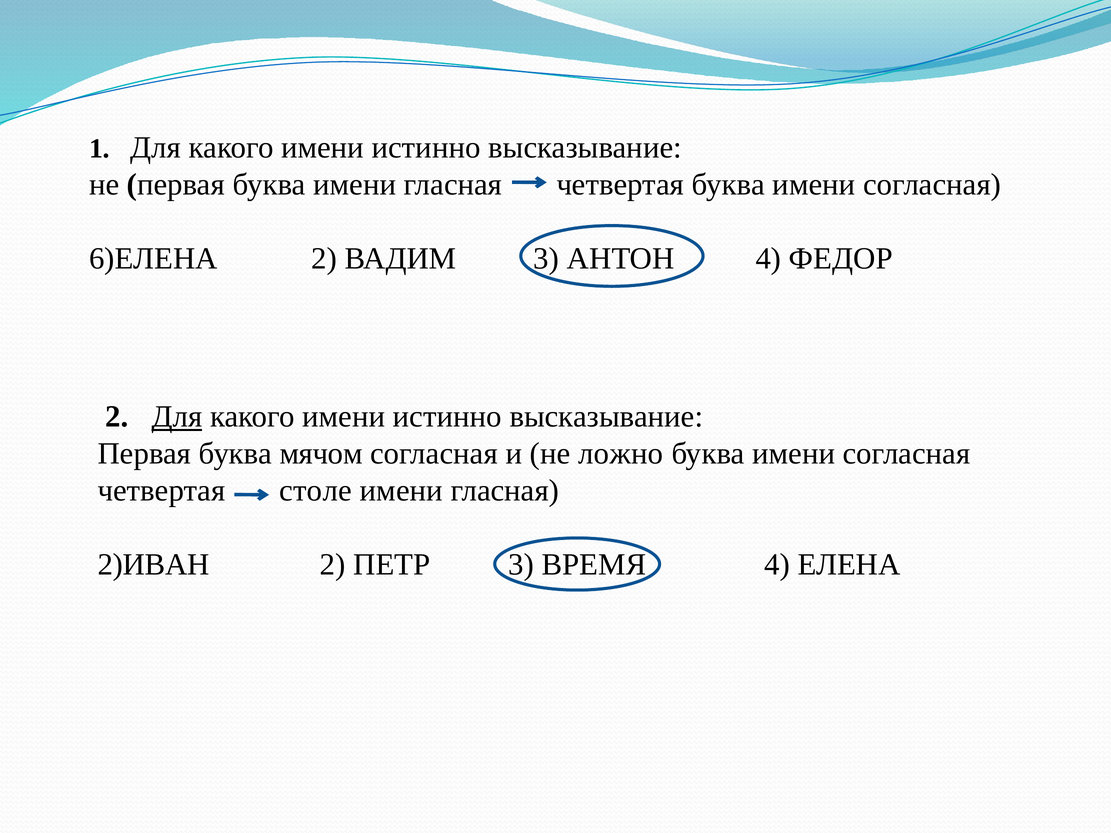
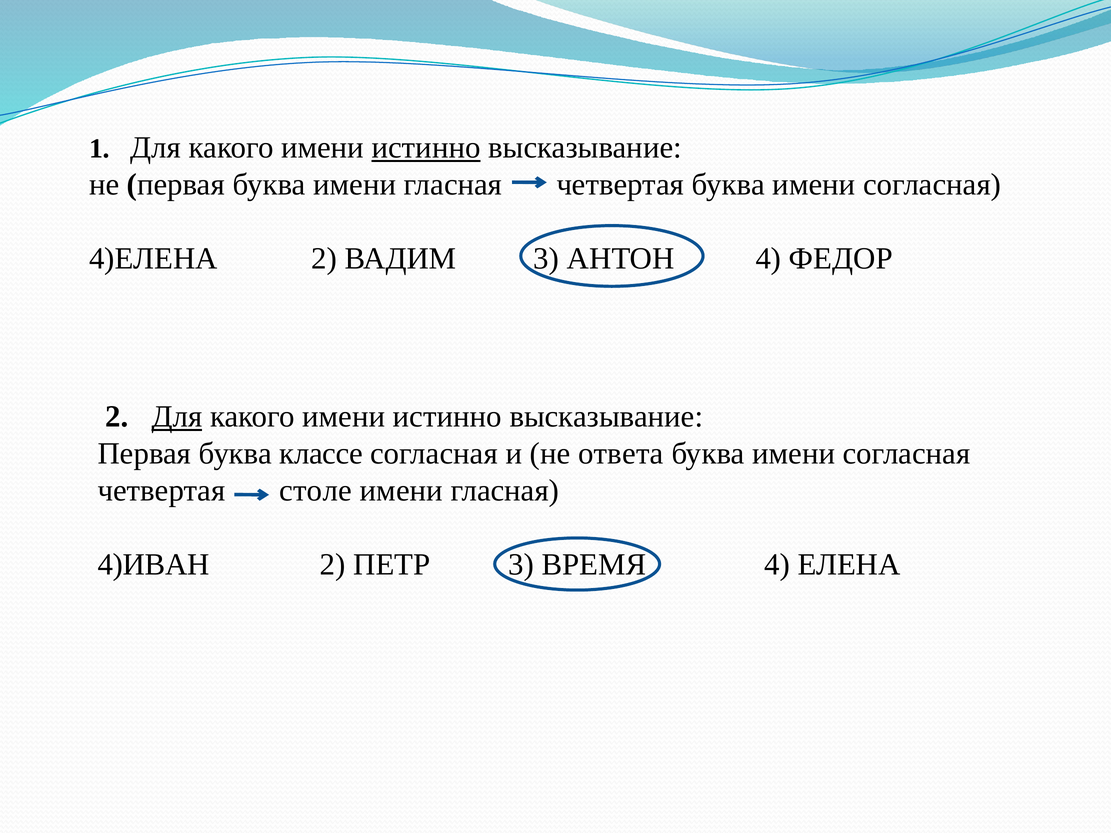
истинно underline: none -> present (426, 148)
6)ЕЛЕНА: 6)ЕЛЕНА -> 4)ЕЛЕНА (153, 259)
мячом: мячом -> классе (321, 454)
ложно: ложно -> ответа (621, 454)
2)ИВАН: 2)ИВАН -> 4)ИВАН (154, 565)
